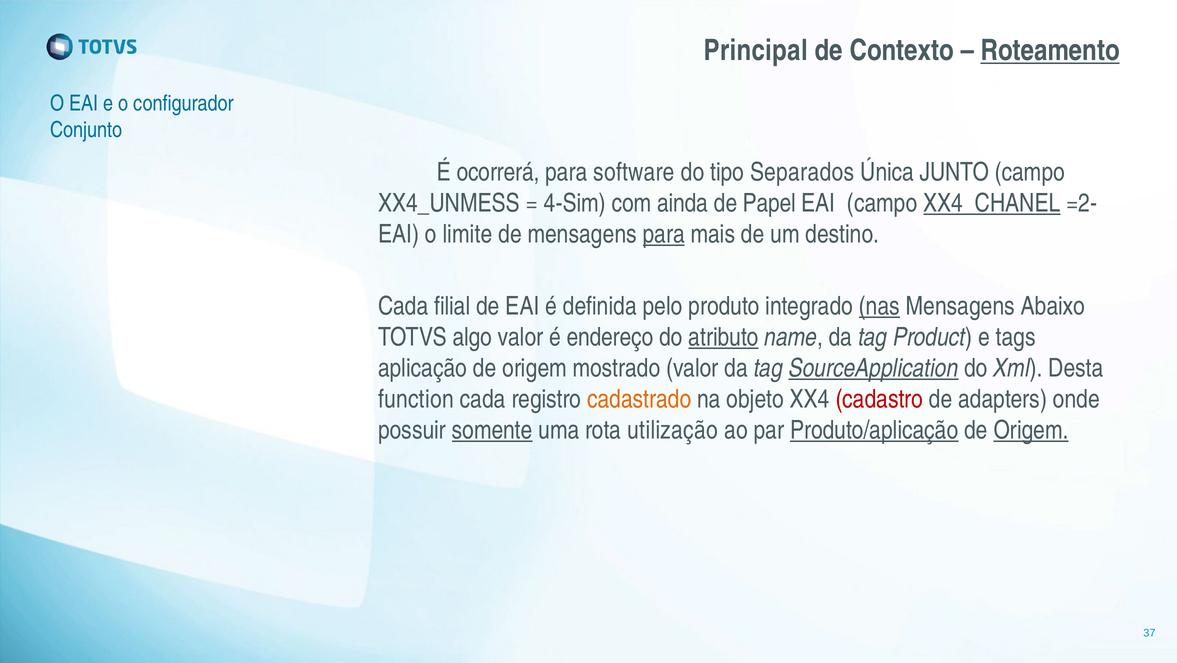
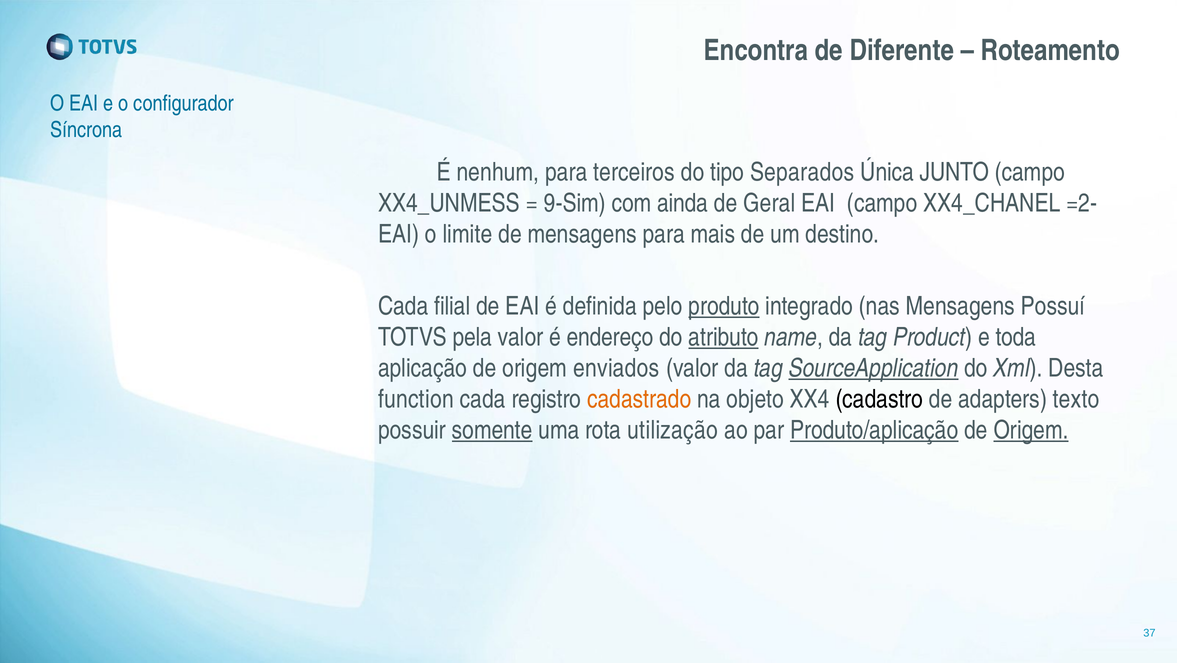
Principal: Principal -> Encontra (756, 50)
Contexto: Contexto -> Diferente (902, 50)
Roteamento underline: present -> none (1050, 50)
Conjunto: Conjunto -> Síncrona (86, 130)
ocorrerá: ocorrerá -> nenhum (498, 172)
software: software -> terceiros (634, 172)
4-Sim: 4-Sim -> 9-Sim (575, 203)
Papel: Papel -> Geral (769, 203)
XX4_CHANEL underline: present -> none (992, 203)
para underline: present -> none (664, 234)
produto underline: none -> present (724, 306)
nas underline: present -> none (879, 306)
Abaixo: Abaixo -> Possuí (1053, 306)
algo: algo -> pela (472, 337)
tags: tags -> toda (1016, 337)
mostrado: mostrado -> enviados (616, 368)
cadastro colour: red -> black (879, 399)
onde: onde -> texto (1076, 399)
